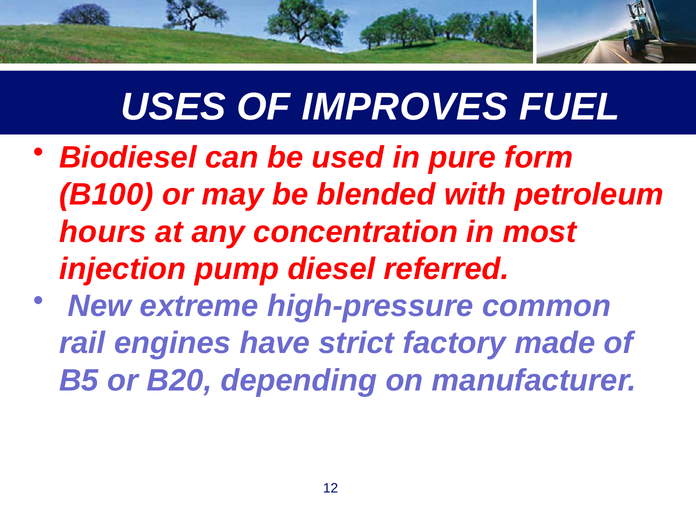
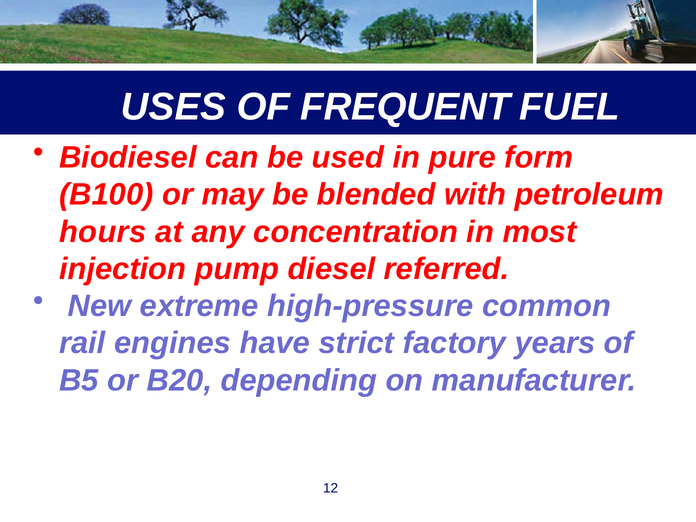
IMPROVES: IMPROVES -> FREQUENT (405, 107)
made: made -> years (555, 343)
